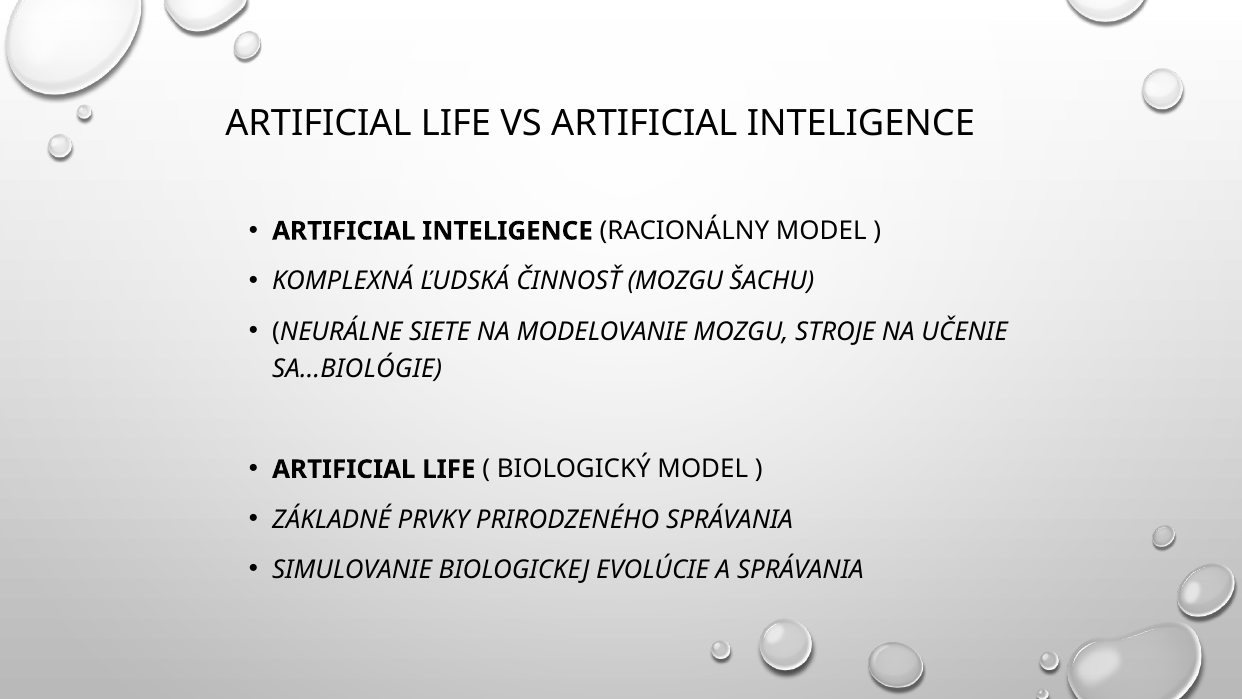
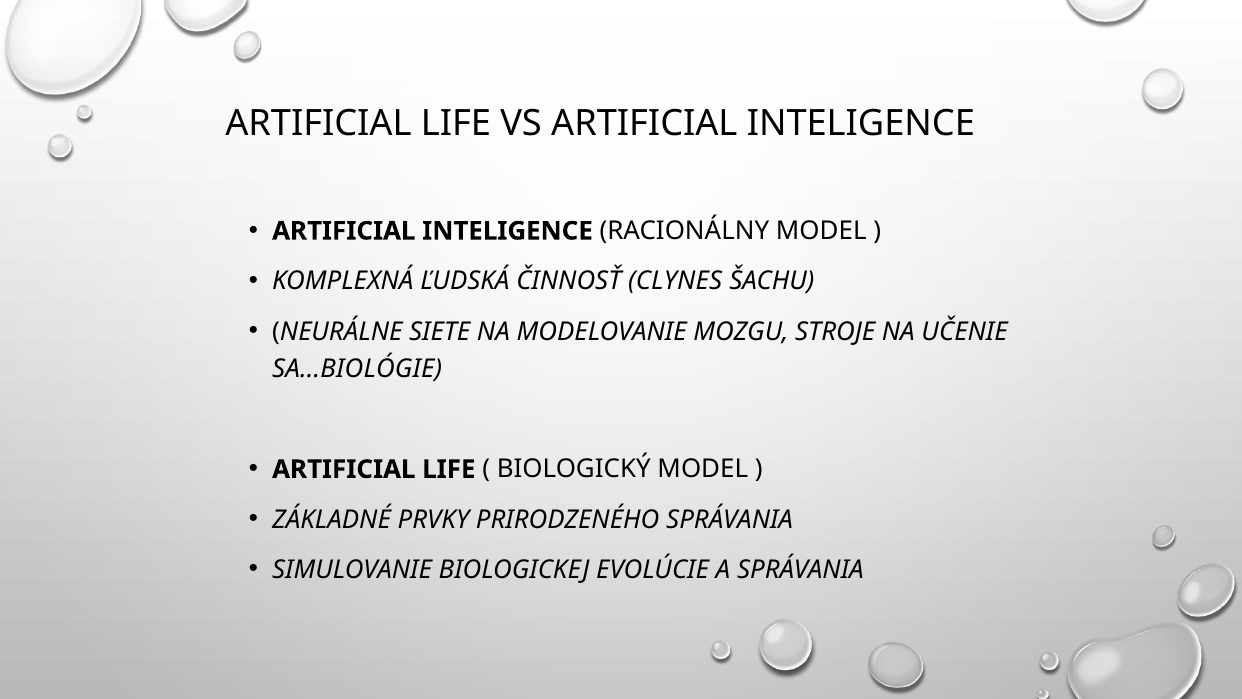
ČINNOSŤ MOZGU: MOZGU -> CLYNES (675, 281)
